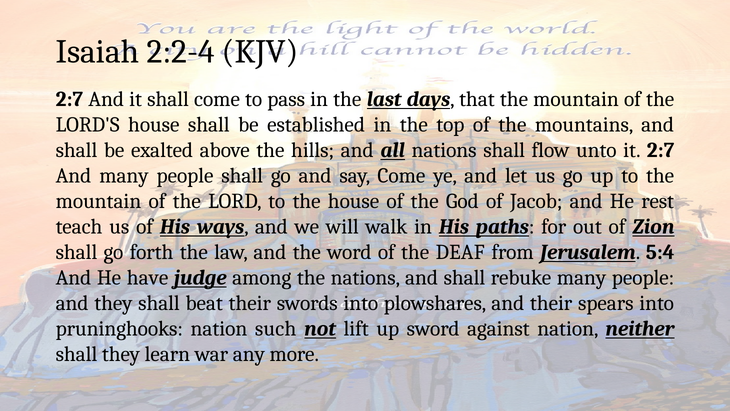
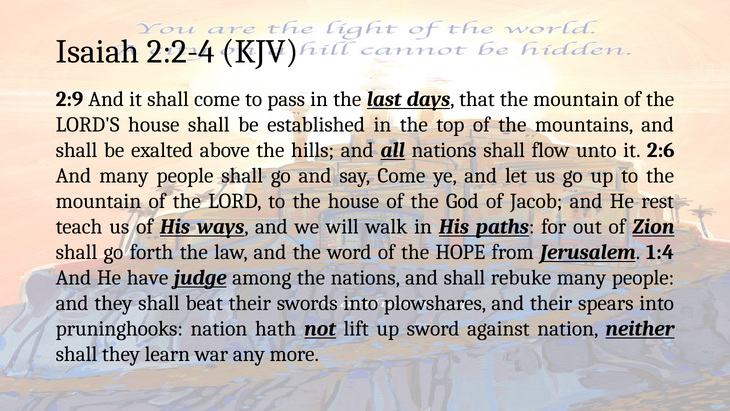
2:7: 2:7 -> 2:9 (70, 99)
it 2:7: 2:7 -> 2:6 (661, 150)
DEAF: DEAF -> HOPE (460, 252)
5:4: 5:4 -> 1:4 (660, 252)
such: such -> hath (276, 329)
